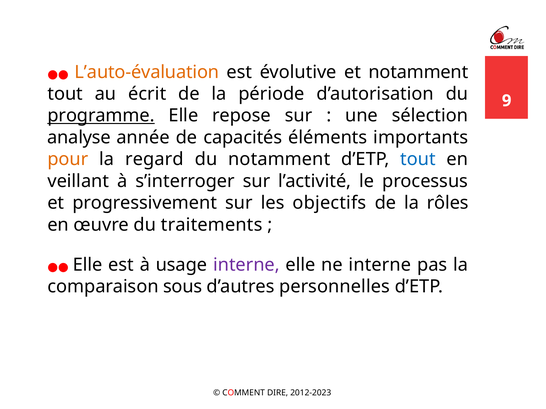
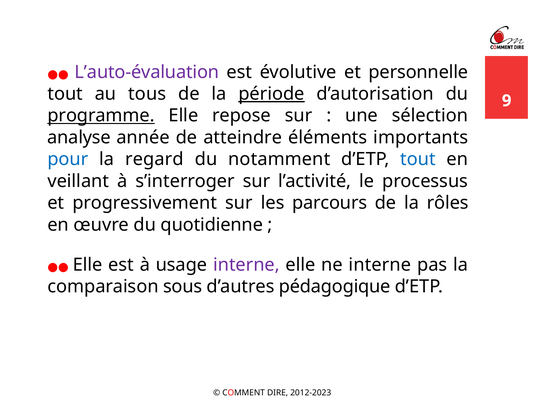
L’auto-évaluation colour: orange -> purple (147, 72)
et notamment: notamment -> personnelle (418, 72)
écrit: écrit -> tous (147, 94)
période underline: none -> present (271, 94)
capacités: capacités -> atteindre (243, 138)
pour colour: orange -> blue (68, 159)
objectifs: objectifs -> parcours (330, 203)
traitements: traitements -> quotidienne (212, 225)
personnelles: personnelles -> pédagogique (335, 287)
